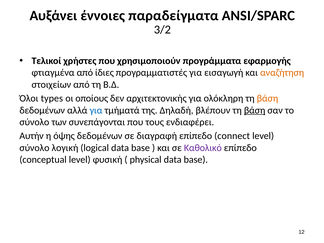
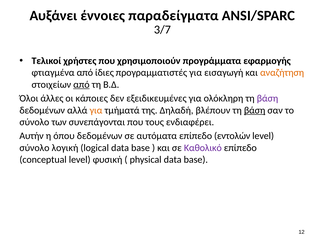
3/2: 3/2 -> 3/7 (162, 30)
από underline: none -> present (81, 85)
types: types -> άλλες (52, 98)
οποίους: οποίους -> κάποιες (92, 98)
αρχιτεκτονικής: αρχιτεκτονικής -> εξειδικευμένες (156, 98)
βάση colour: orange -> purple (267, 98)
για colour: blue -> orange (96, 110)
όψης: όψης -> όπου (64, 136)
διαγραφή: διαγραφή -> αυτόματα (157, 136)
connect: connect -> εντολών (232, 136)
